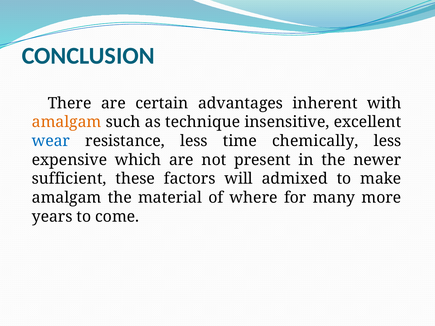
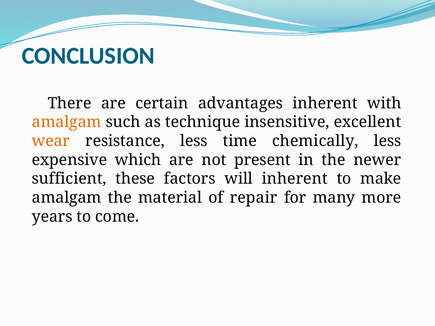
wear colour: blue -> orange (51, 141)
will admixed: admixed -> inherent (295, 179)
where: where -> repair (254, 198)
